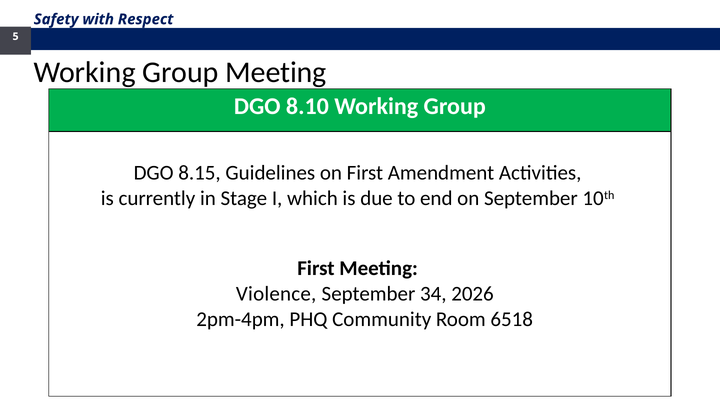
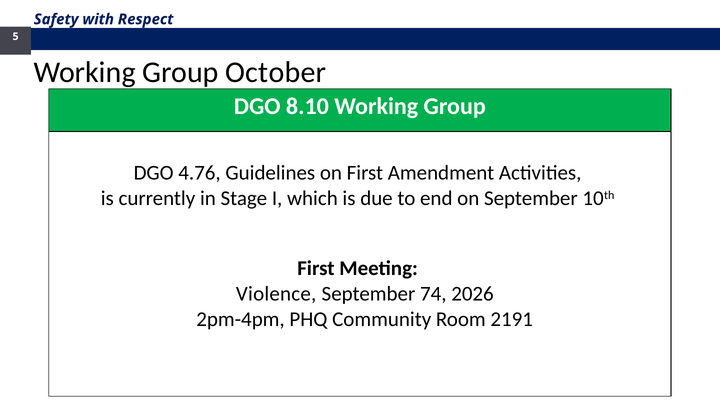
Group Meeting: Meeting -> October (276, 73)
8.15: 8.15 -> 4.76 (200, 173)
34: 34 -> 74 (433, 294)
6518: 6518 -> 2191 (512, 319)
